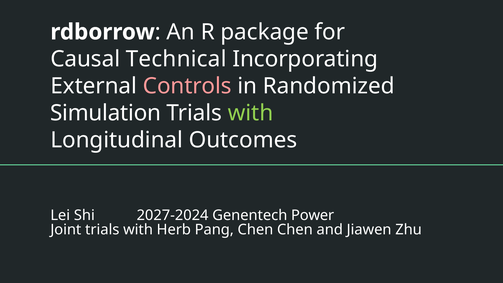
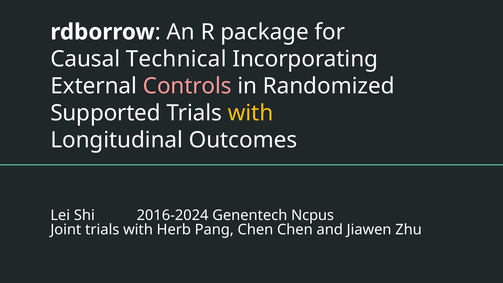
Simulation: Simulation -> Supported (106, 113)
with colour: light green -> yellow (251, 113)
2027-2024: 2027-2024 -> 2016-2024 (173, 215)
Power: Power -> Ncpus (313, 215)
